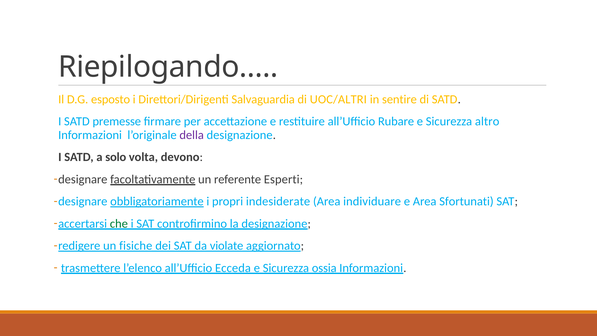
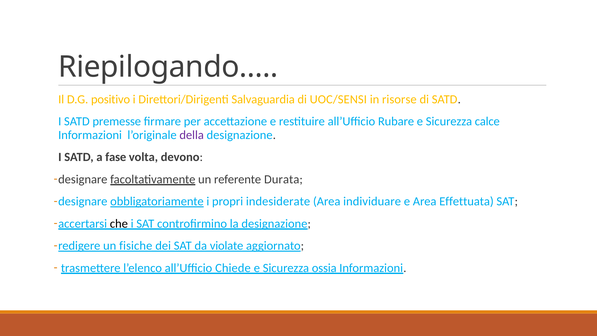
esposto: esposto -> positivo (111, 99)
UOC/ALTRI: UOC/ALTRI -> UOC/SENSI (338, 99)
sentire: sentire -> risorse (399, 99)
altro: altro -> calce (487, 121)
solo: solo -> fase (116, 157)
Esperti: Esperti -> Durata (283, 179)
Sfortunati: Sfortunati -> Effettuata (466, 201)
che colour: green -> black (119, 224)
Ecceda: Ecceda -> Chiede (233, 268)
